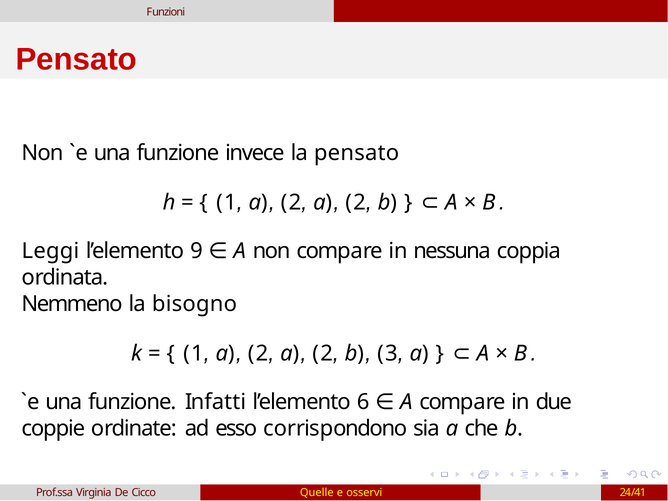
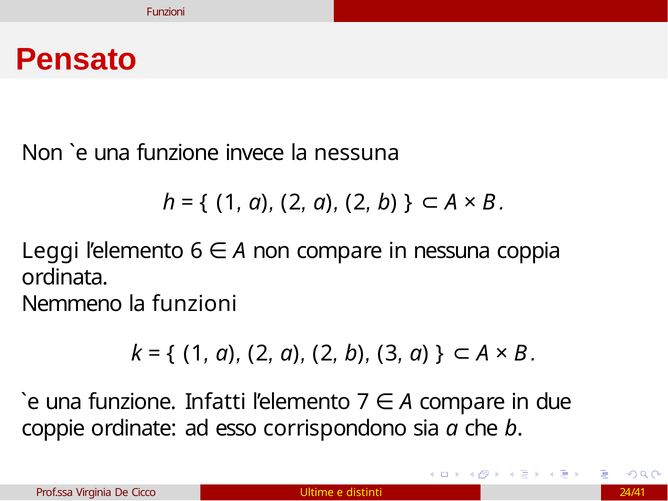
la pensato: pensato -> nessuna (357, 153)
9: 9 -> 6 (196, 251)
la bisogno: bisogno -> funzioni (195, 304)
6: 6 -> 7 (363, 402)
Quelle: Quelle -> Ultime (317, 493)
osservi: osservi -> distinti (364, 493)
